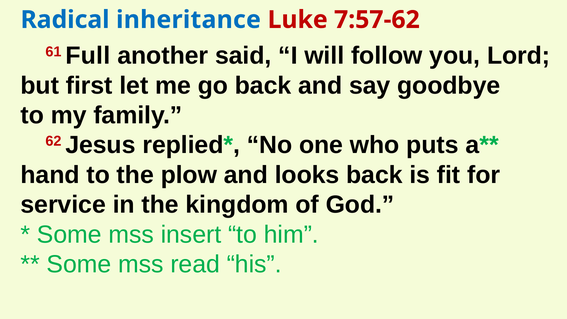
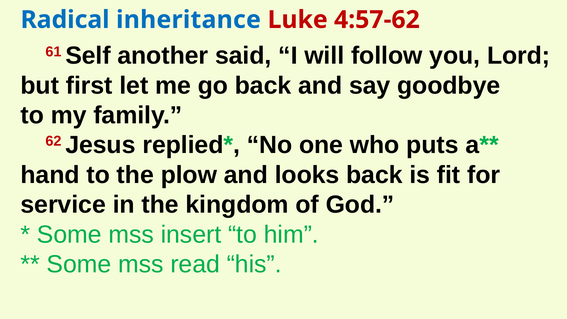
7:57-62: 7:57-62 -> 4:57-62 (377, 20)
Full: Full -> Self (88, 56)
